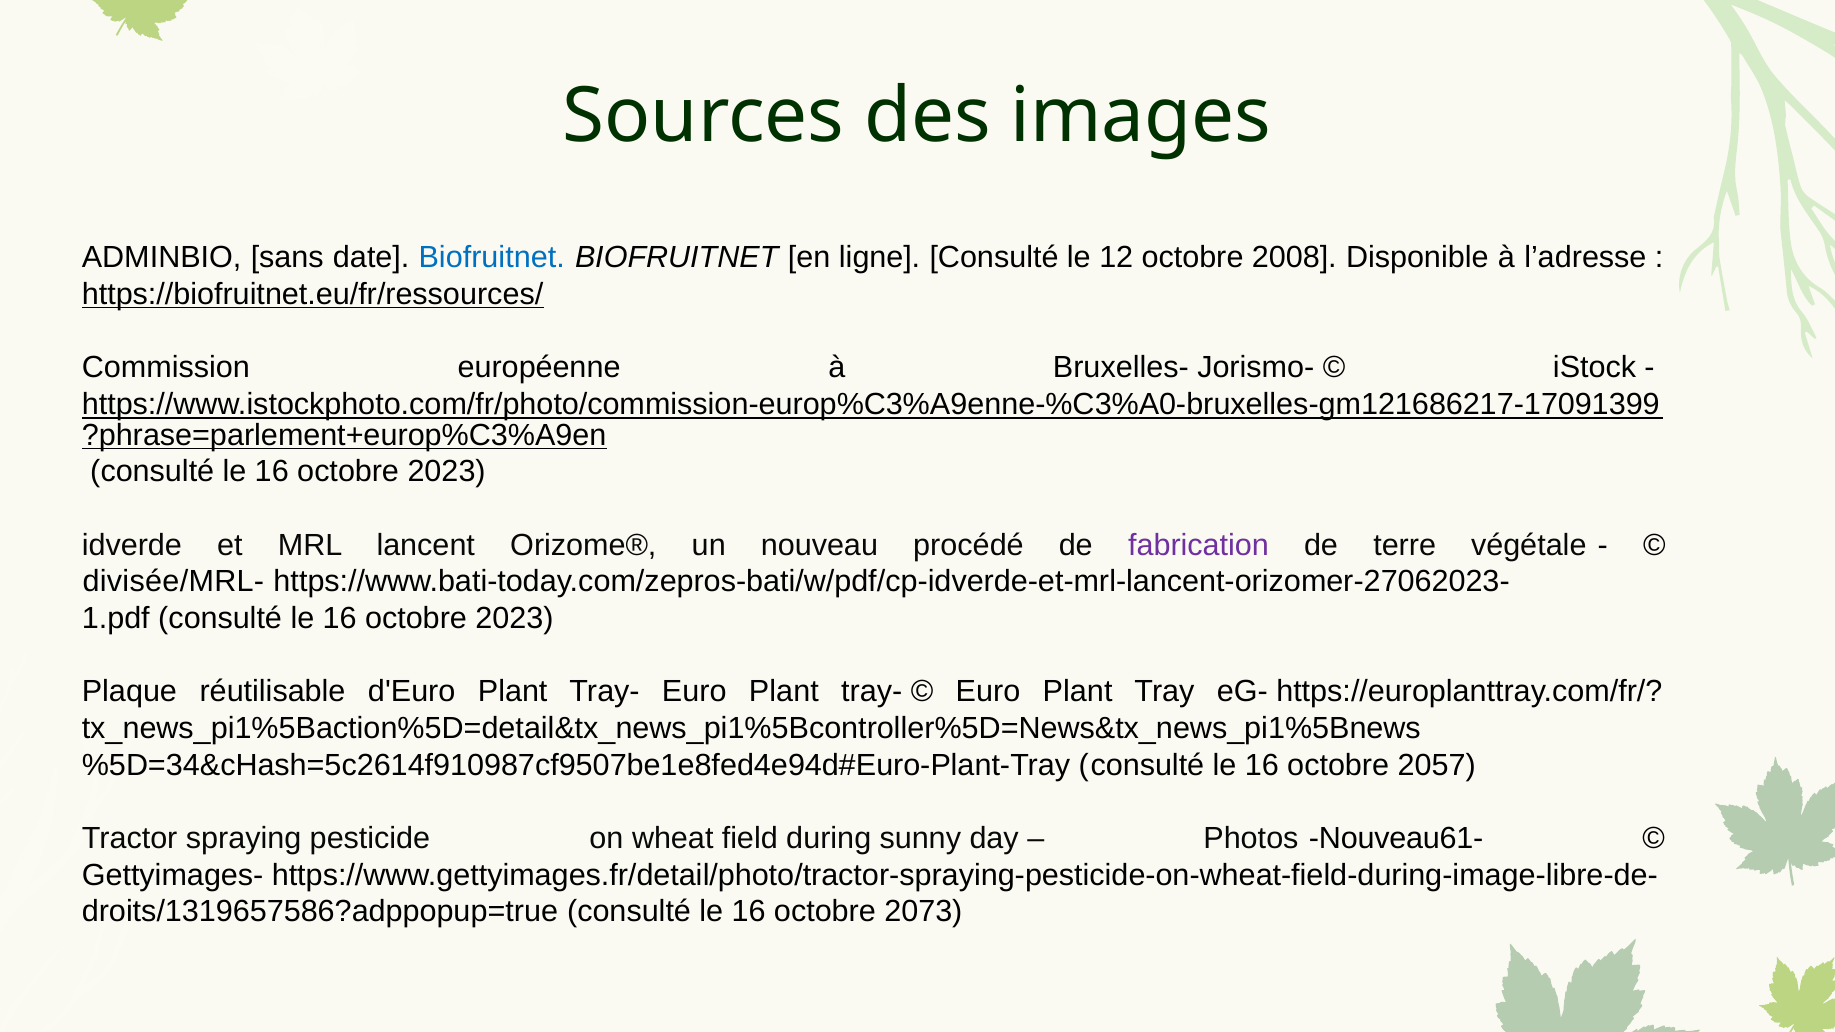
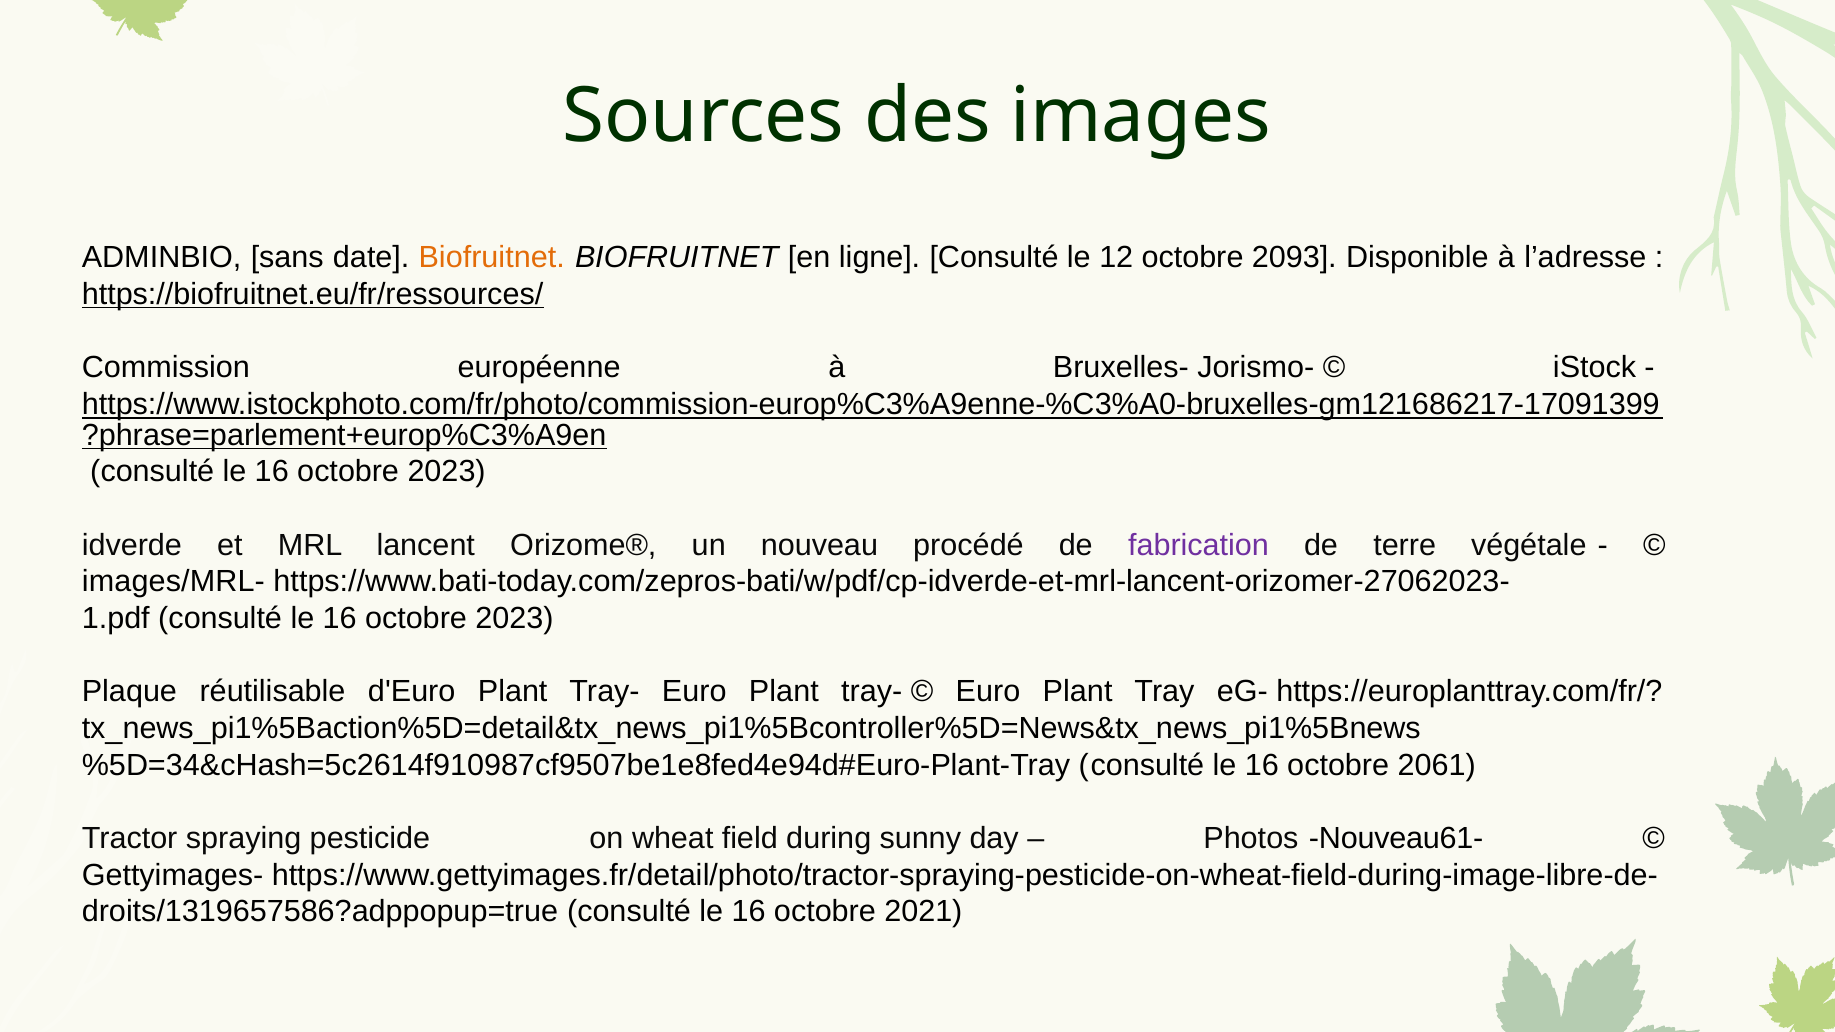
Biofruitnet colour: blue -> orange (492, 258)
2008: 2008 -> 2093 (1294, 258)
divisée/MRL-: divisée/MRL- -> images/MRL- (173, 582)
2057: 2057 -> 2061 (1437, 765)
2073: 2073 -> 2021 (923, 912)
